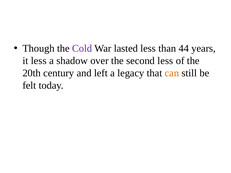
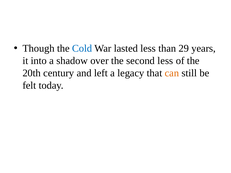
Cold colour: purple -> blue (82, 48)
44: 44 -> 29 (184, 48)
it less: less -> into (39, 61)
